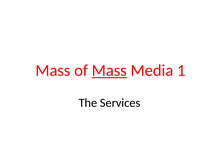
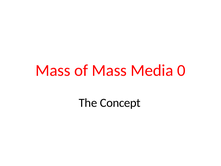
Mass underline: present -> none (109, 70)
1: 1 -> 0 (181, 70)
Services: Services -> Concept (120, 103)
